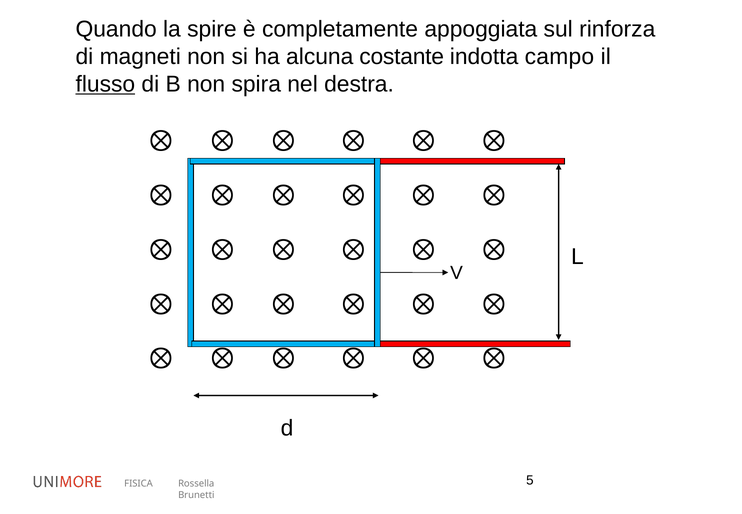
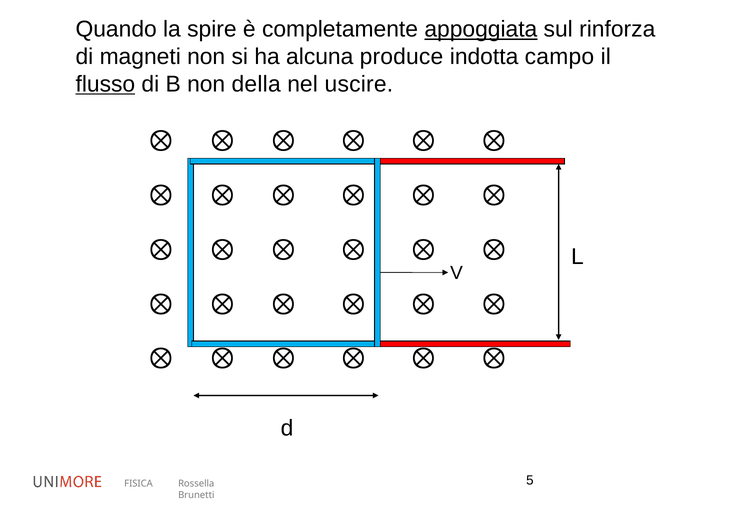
appoggiata underline: none -> present (481, 29)
costante: costante -> produce (401, 57)
spira: spira -> della (256, 84)
destra: destra -> uscire (359, 84)
